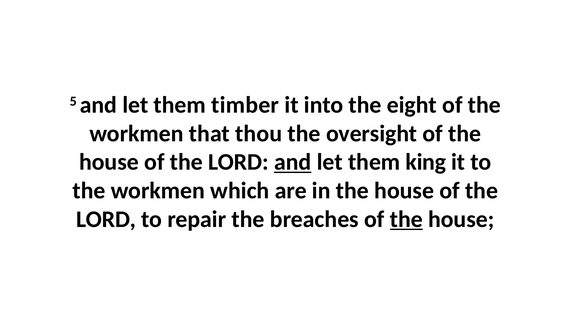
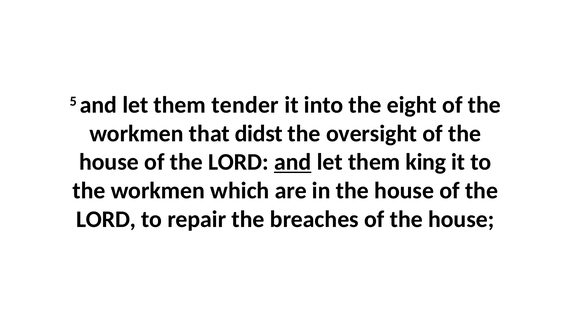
timber: timber -> tender (245, 105)
thou: thou -> didst (259, 134)
the underline: present -> none (406, 219)
